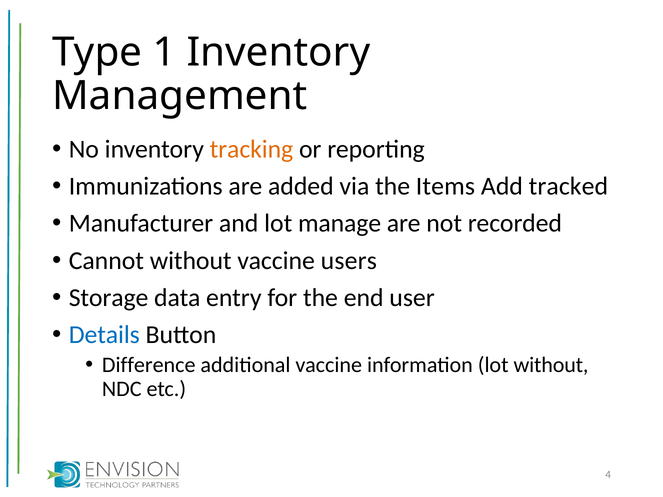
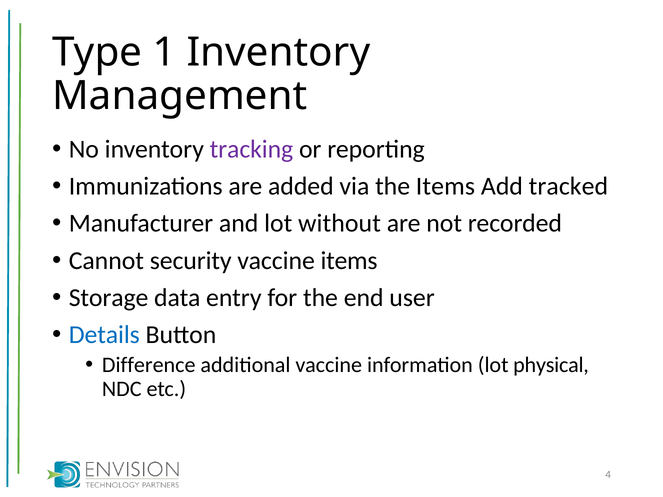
tracking colour: orange -> purple (251, 149)
manage: manage -> without (339, 224)
Cannot without: without -> security (191, 261)
vaccine users: users -> items (349, 261)
lot without: without -> physical (551, 365)
